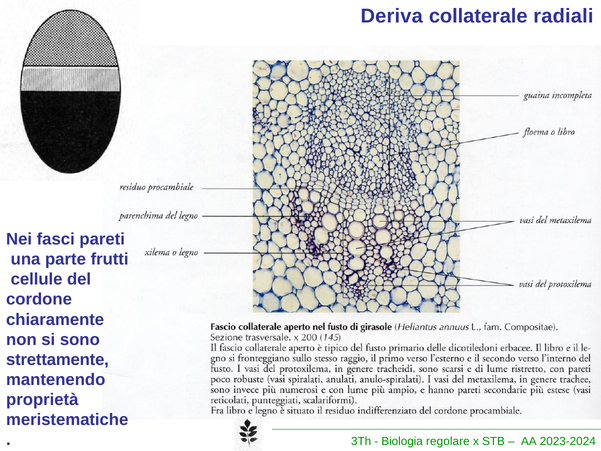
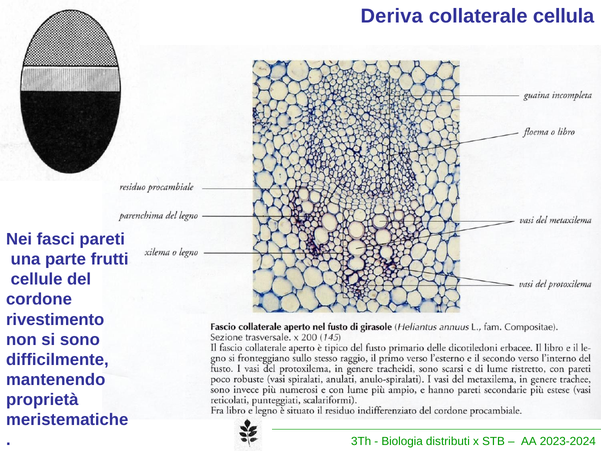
radiali: radiali -> cellula (564, 16)
chiaramente: chiaramente -> rivestimento (55, 319)
strettamente: strettamente -> difficilmente (57, 359)
regolare: regolare -> distributi (448, 441)
